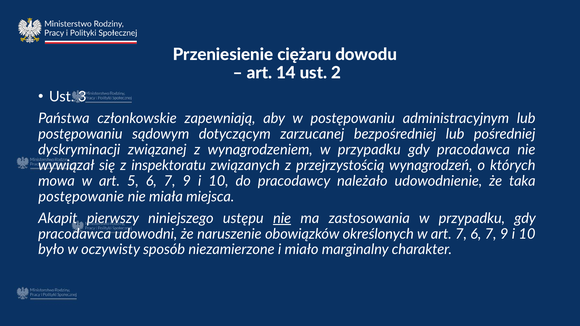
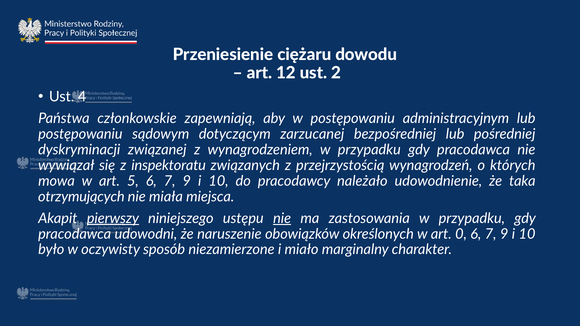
14: 14 -> 12 (286, 73)
3: 3 -> 4 (82, 97)
postępowanie: postępowanie -> otrzymujących (81, 197)
pierwszy underline: none -> present (113, 218)
art 7: 7 -> 0 (461, 234)
